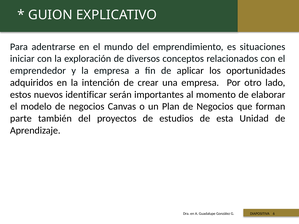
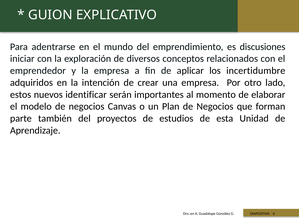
situaciones: situaciones -> discusiones (263, 47)
oportunidades: oportunidades -> incertidumbre (256, 71)
